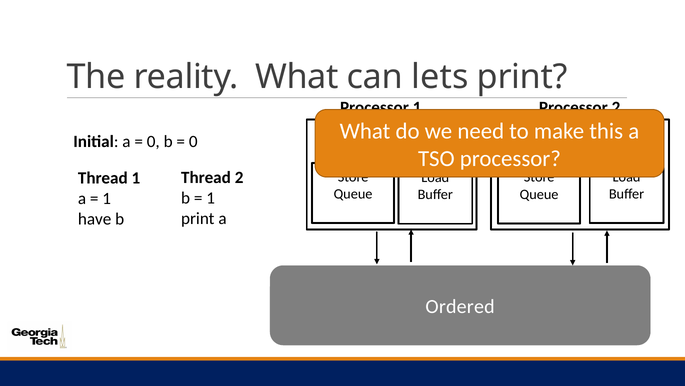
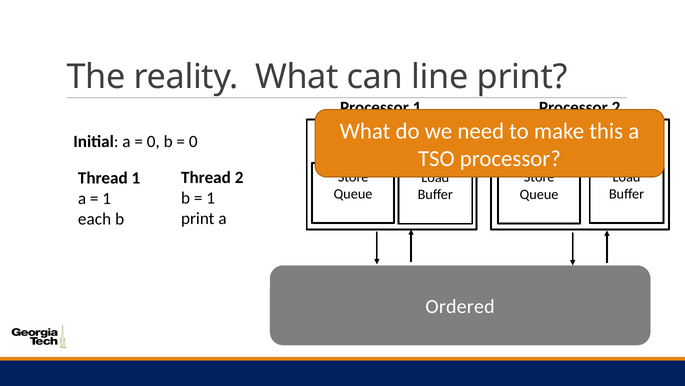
lets: lets -> line (440, 77)
have: have -> each (95, 219)
